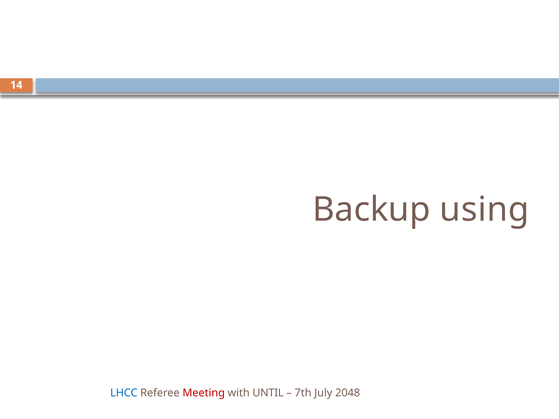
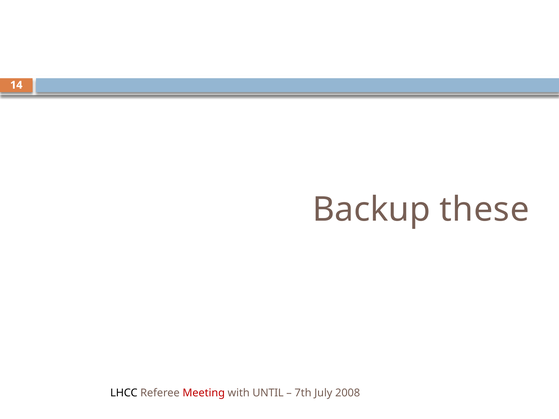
using: using -> these (484, 210)
LHCC colour: blue -> black (124, 393)
2048: 2048 -> 2008 (348, 393)
